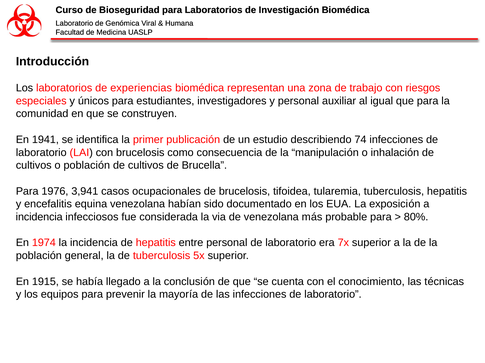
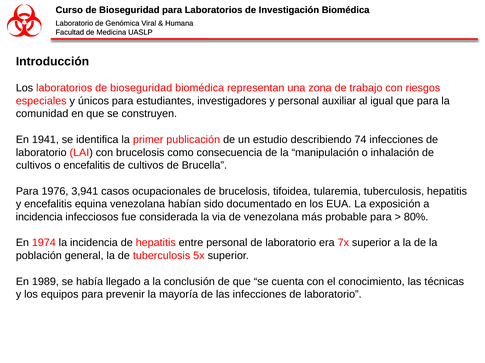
laboratorios de experiencias: experiencias -> bioseguridad (141, 88)
o población: población -> encefalitis (87, 166)
1915: 1915 -> 1989 (45, 282)
